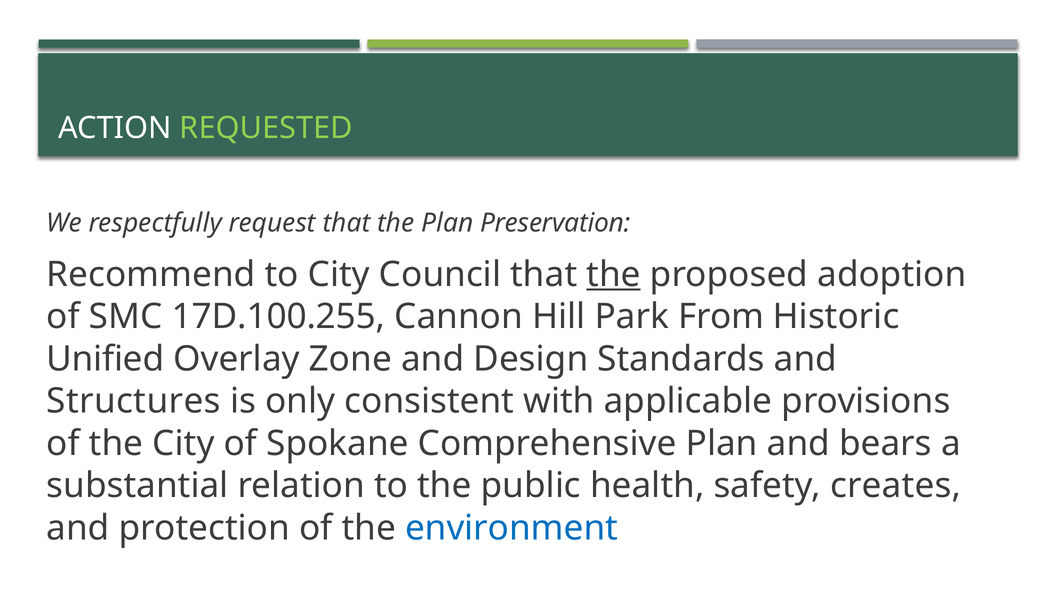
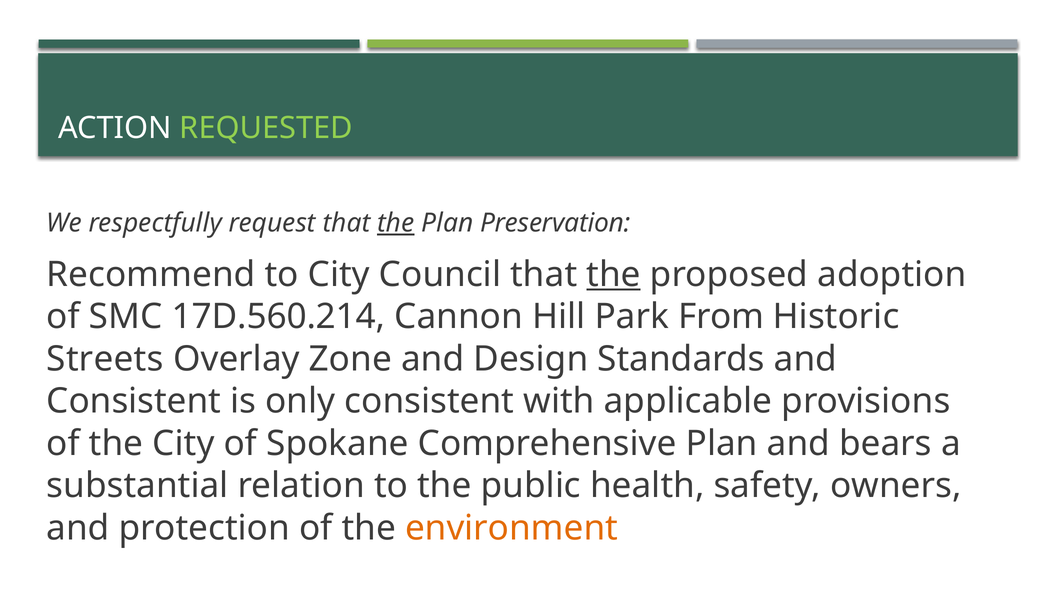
the underline: none -> present (396, 223)
17D.100.255: 17D.100.255 -> 17D.560.214 (279, 317)
Unified: Unified -> Streets (105, 359)
Structures: Structures -> Consistent (134, 401)
creates: creates -> owners (896, 486)
environment colour: blue -> orange (511, 528)
